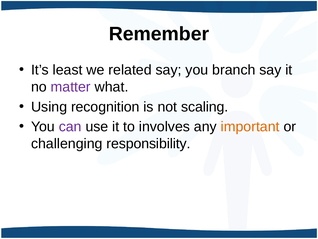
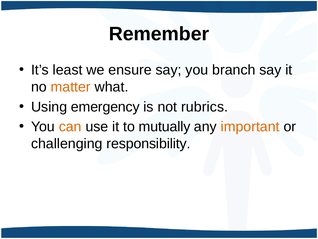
related: related -> ensure (130, 70)
matter colour: purple -> orange (71, 87)
recognition: recognition -> emergency (105, 107)
scaling: scaling -> rubrics (205, 107)
can colour: purple -> orange (70, 126)
involves: involves -> mutually (165, 126)
